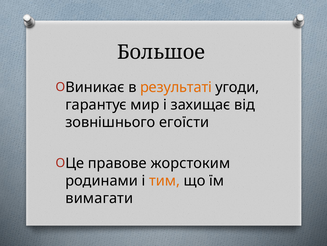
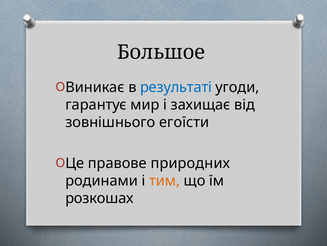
результаті colour: orange -> blue (176, 87)
жорстоким: жорстоким -> природних (190, 163)
вимагати: вимагати -> розкошах (99, 198)
